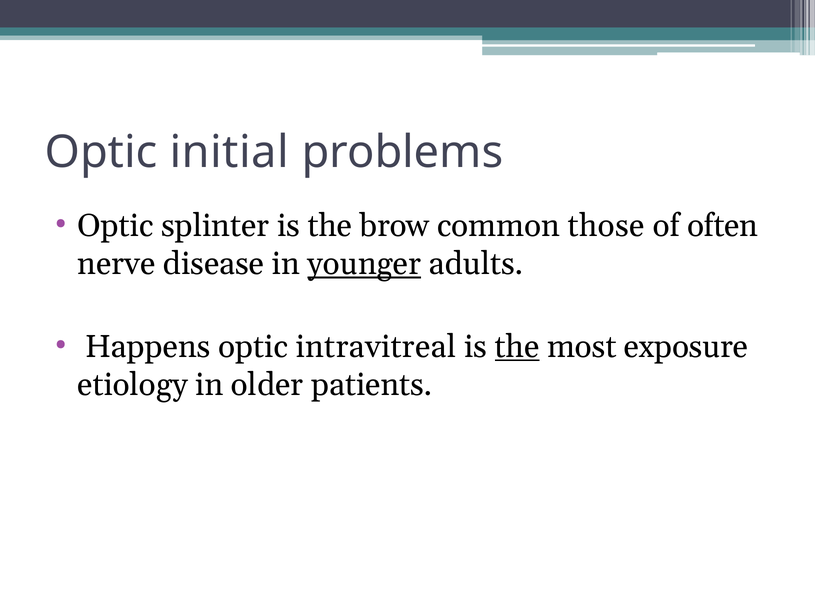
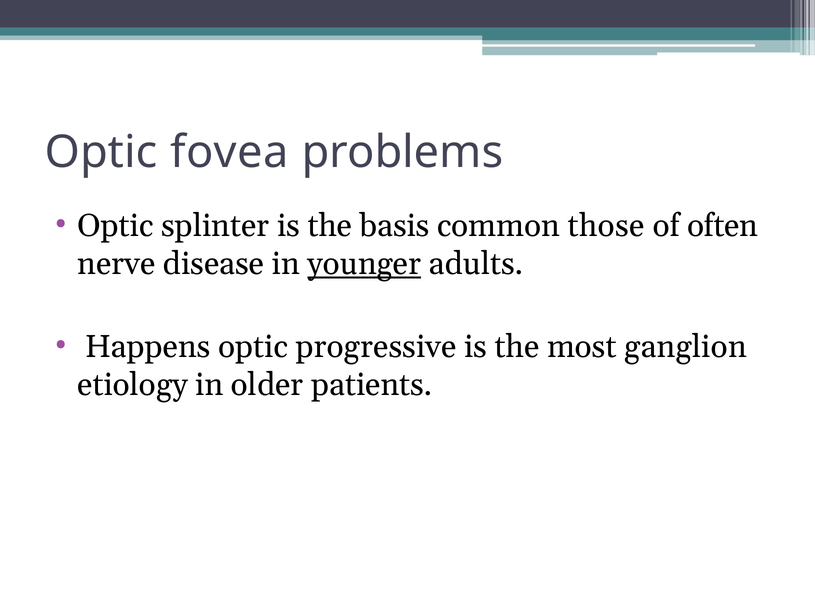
initial: initial -> fovea (229, 153)
brow: brow -> basis (395, 226)
intravitreal: intravitreal -> progressive (376, 347)
the underline: present -> none (517, 347)
exposure: exposure -> ganglion (686, 347)
